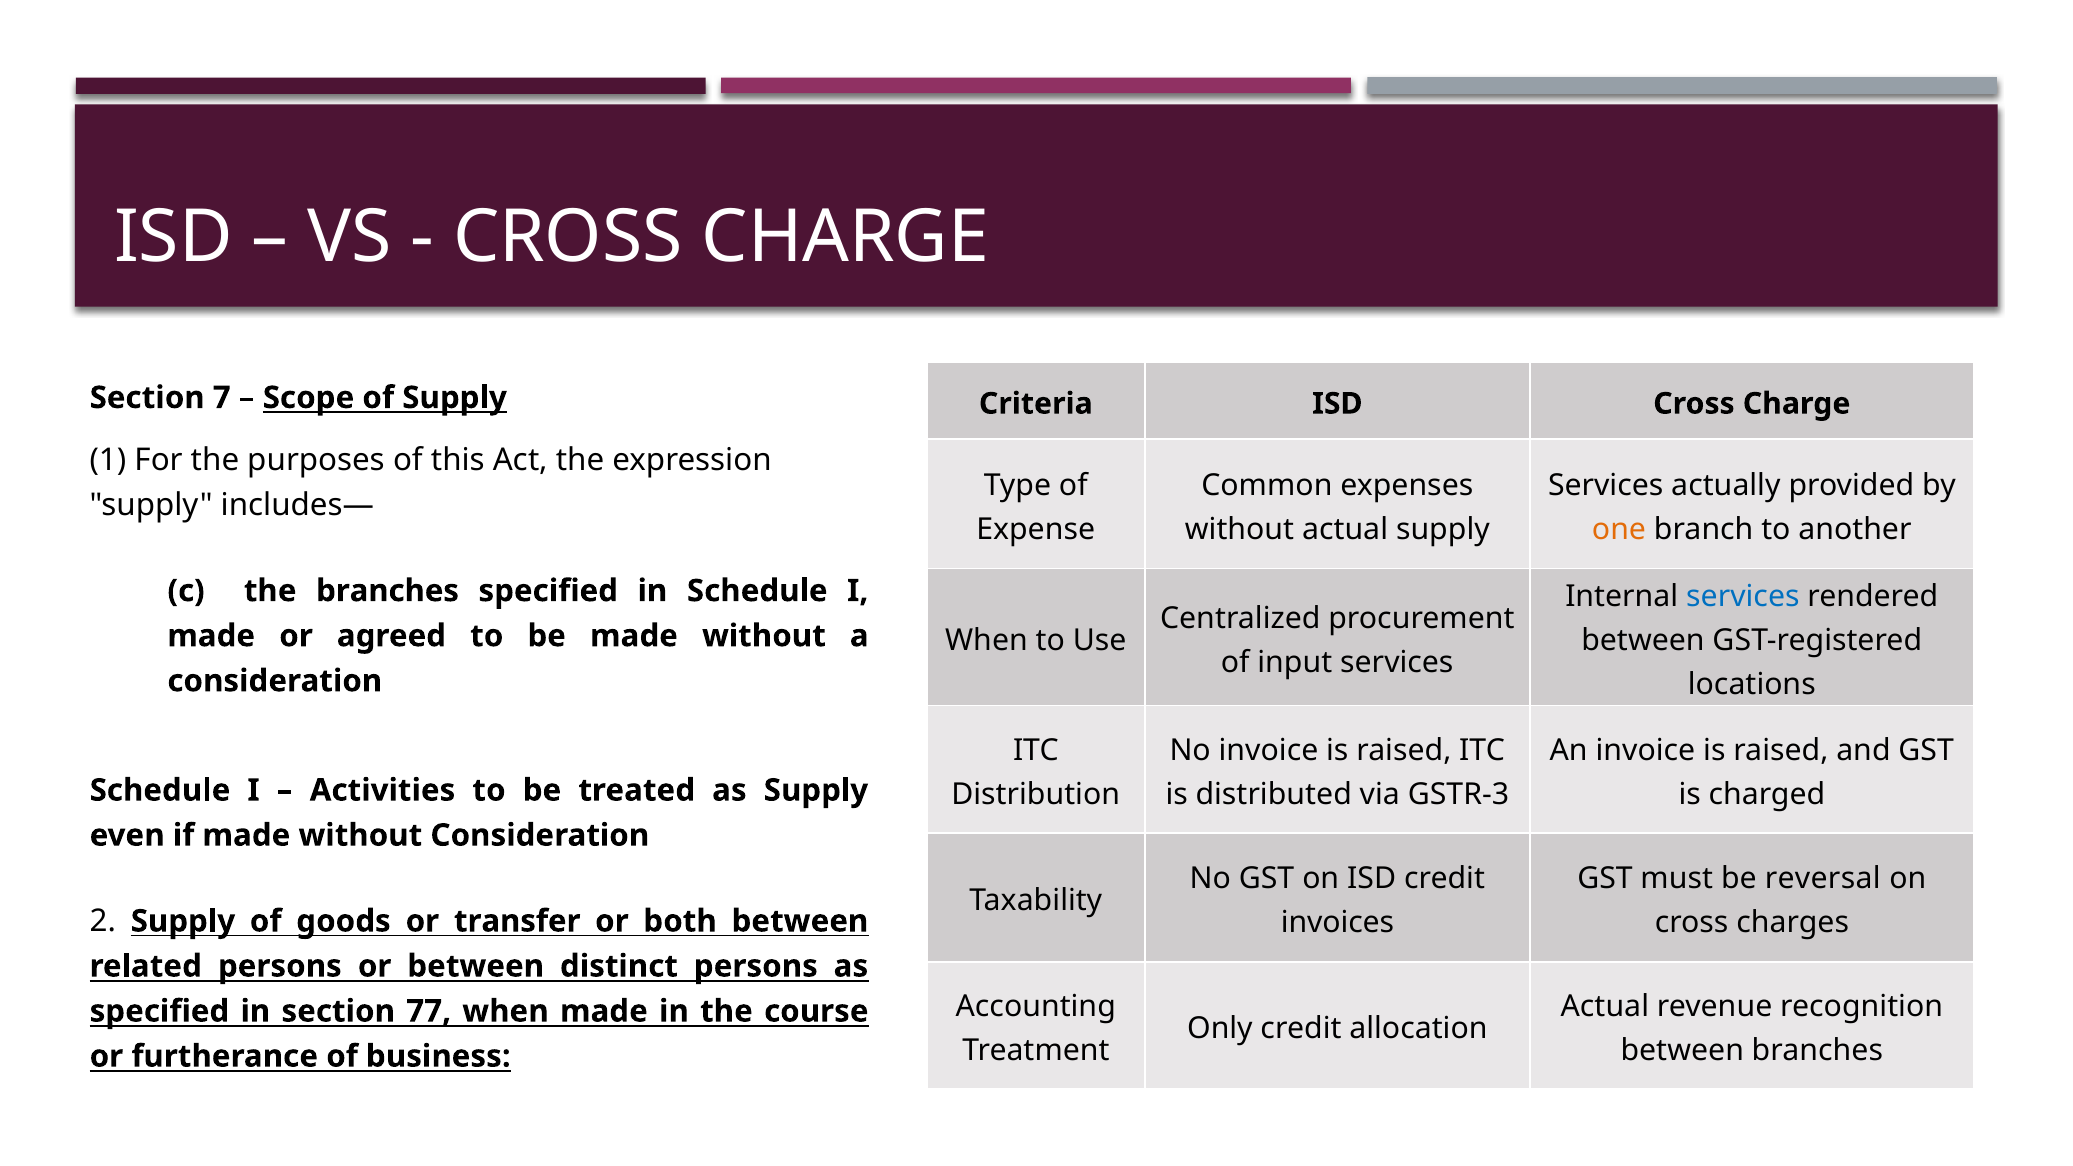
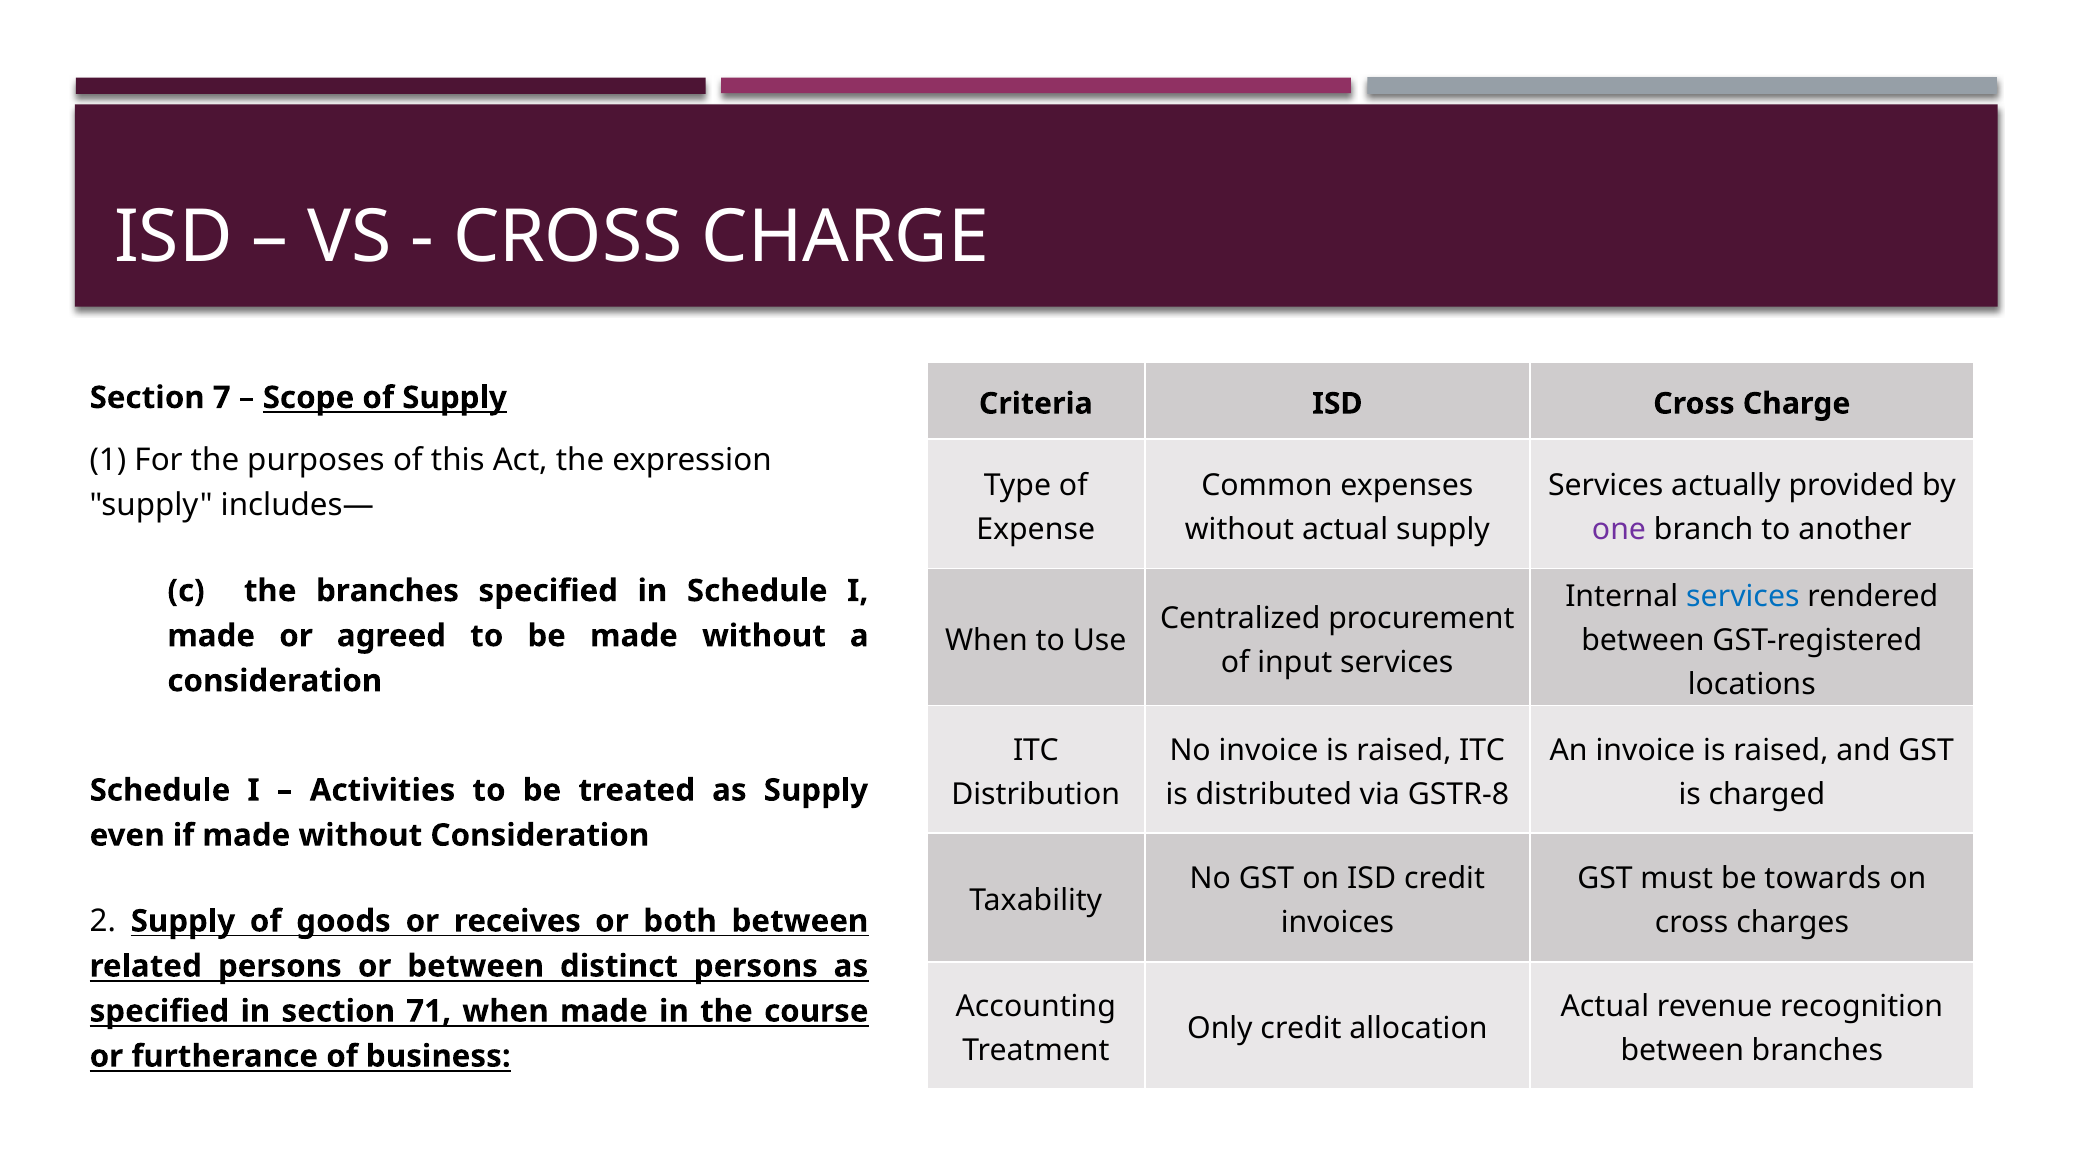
one colour: orange -> purple (1619, 529)
GSTR-3: GSTR-3 -> GSTR-8 (1459, 794)
reversal: reversal -> towards (1823, 879)
transfer: transfer -> receives (517, 921)
77: 77 -> 71 (429, 1011)
